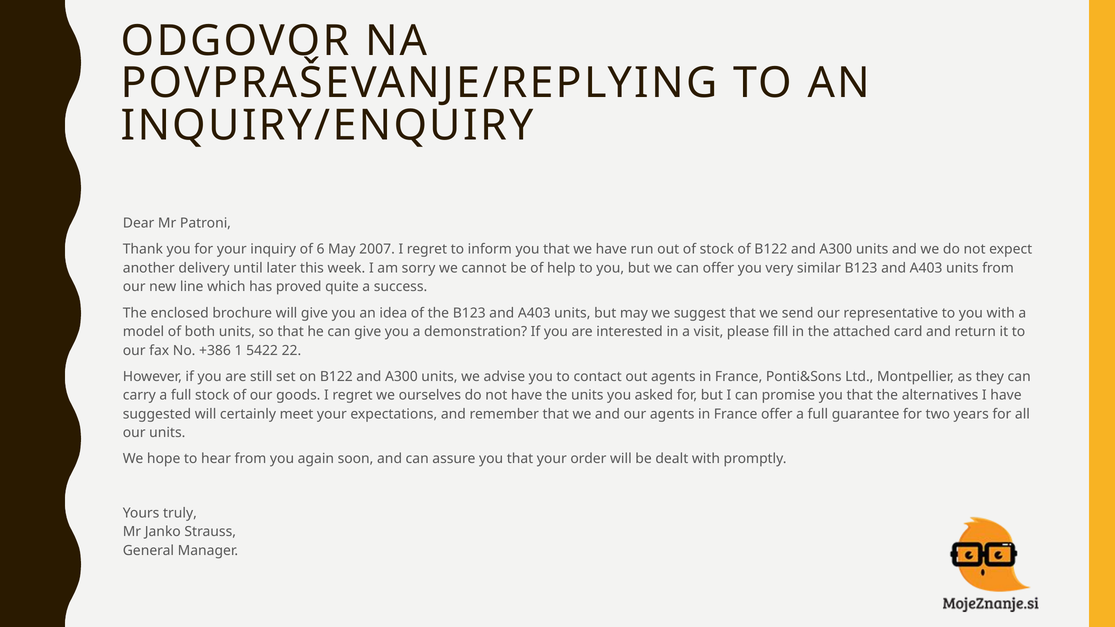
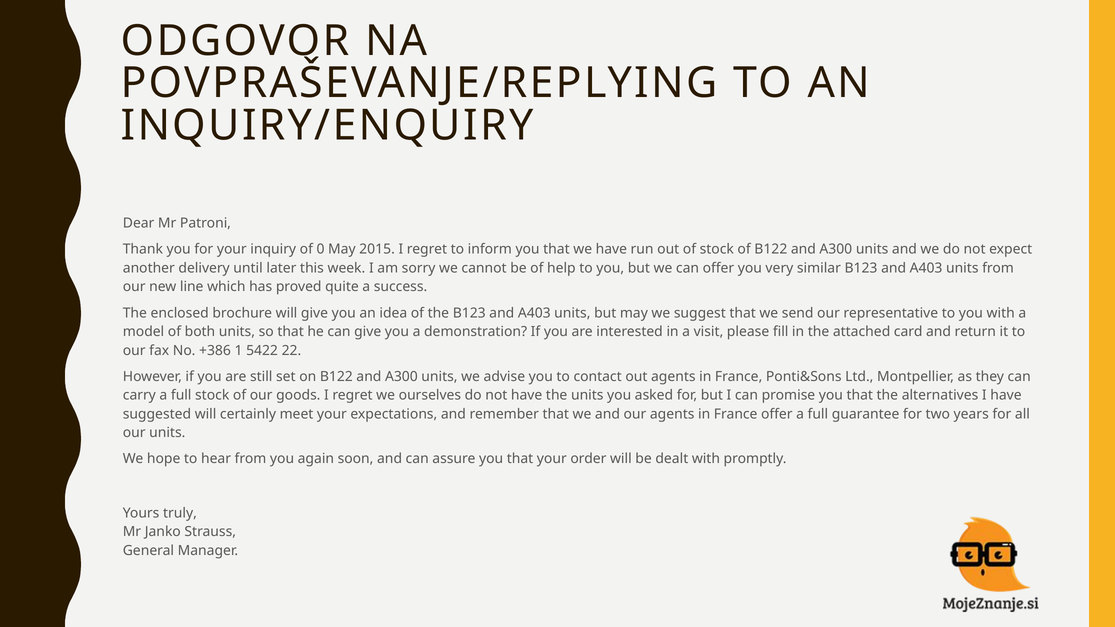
6: 6 -> 0 (321, 249)
2007: 2007 -> 2015 (377, 249)
